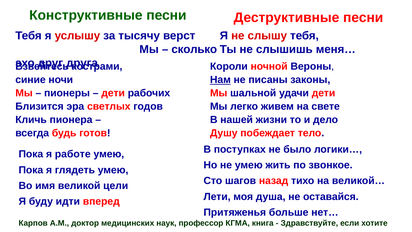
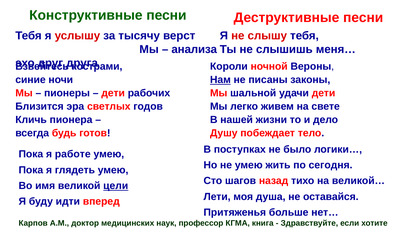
сколько: сколько -> анализа (194, 49)
звонкое: звонкое -> сегодня (331, 165)
цели underline: none -> present (116, 186)
